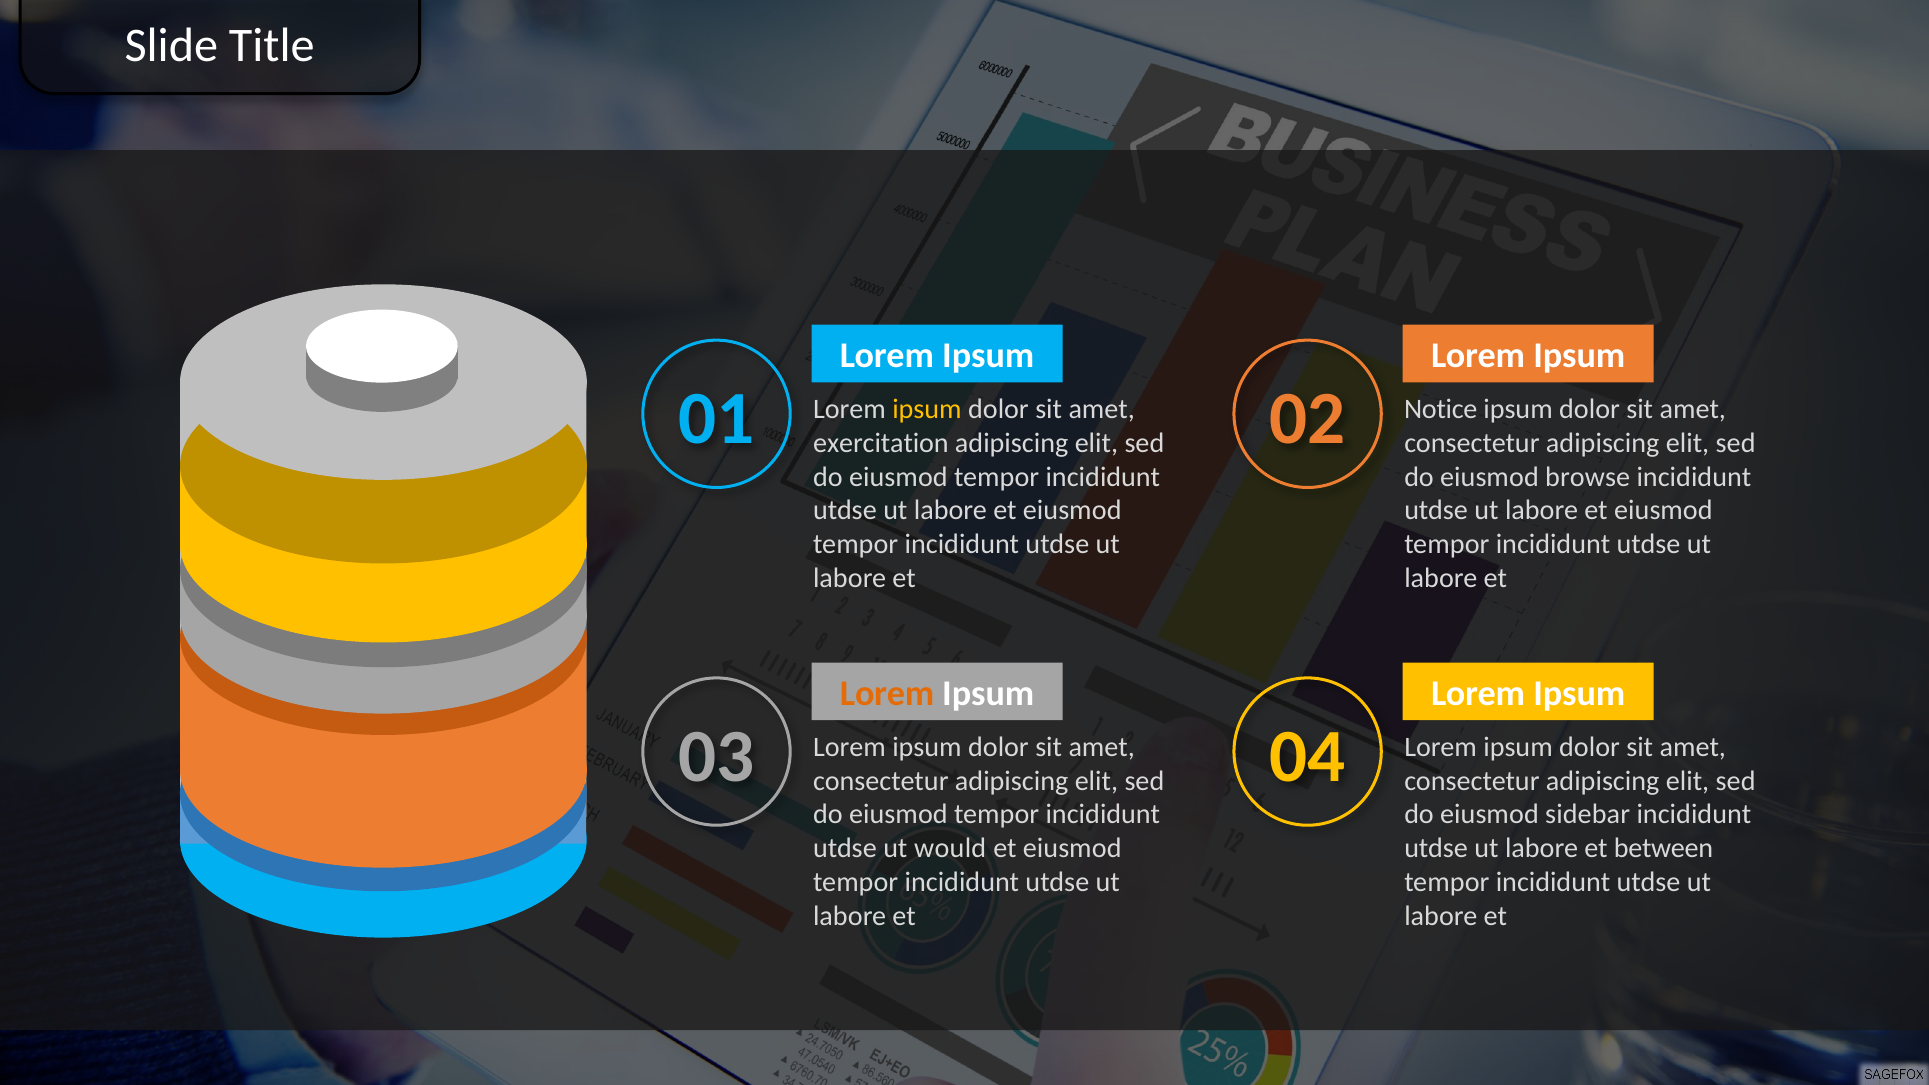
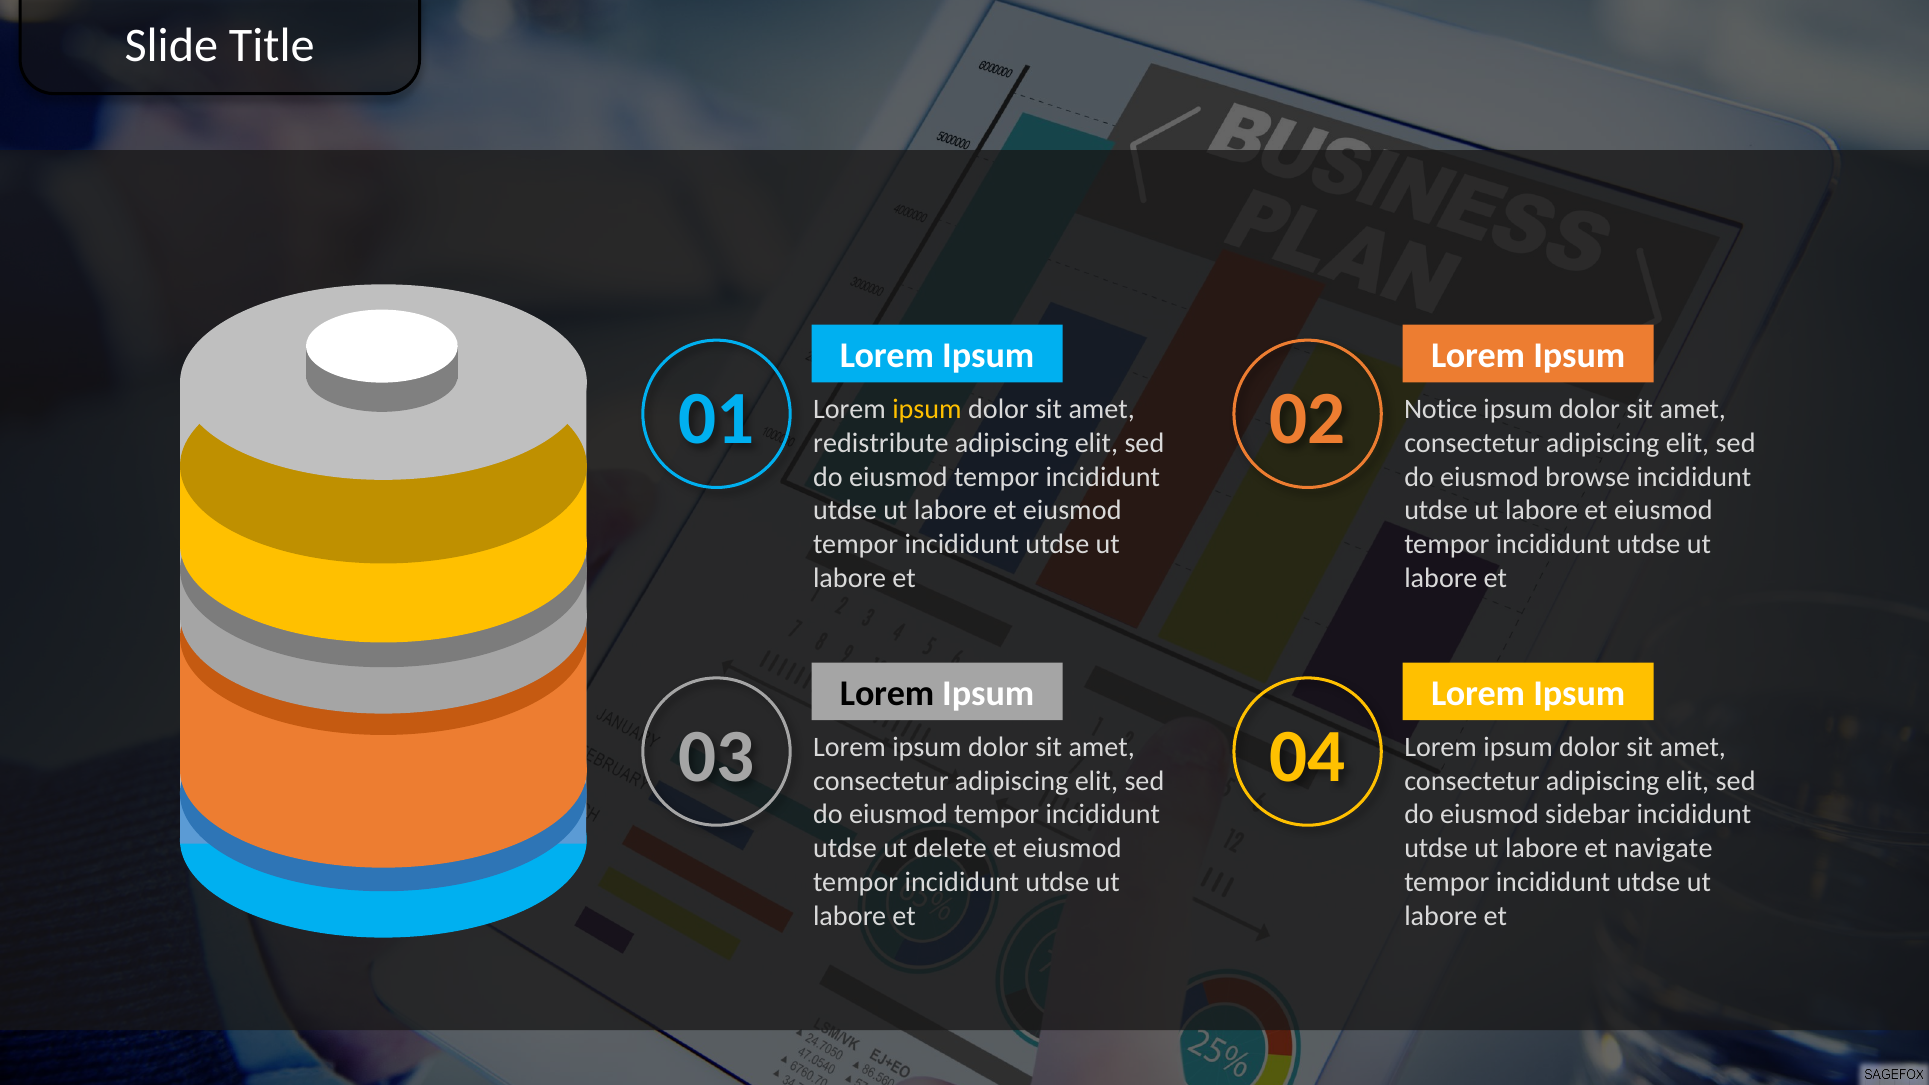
exercitation: exercitation -> redistribute (881, 443)
Lorem colour: orange -> black (887, 694)
would: would -> delete (950, 848)
between: between -> navigate (1663, 848)
